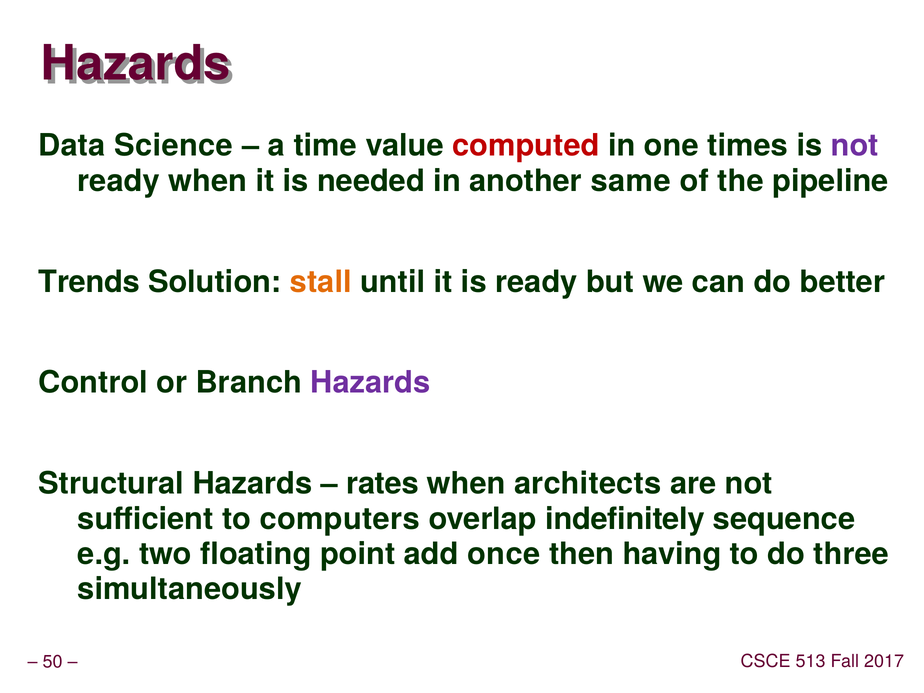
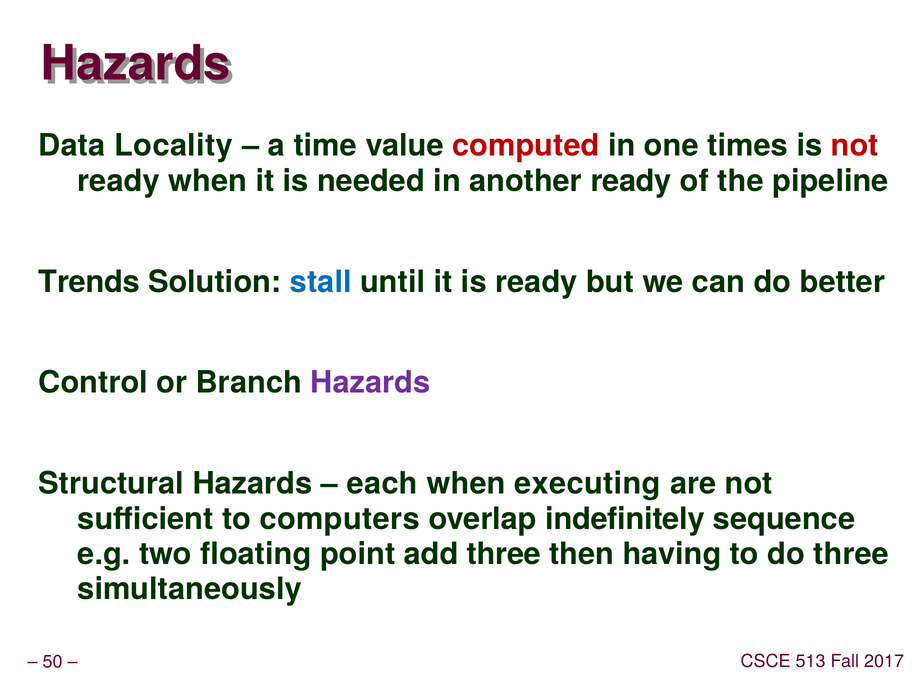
Science: Science -> Locality (174, 146)
not colour: purple -> red (855, 146)
another same: same -> ready (631, 181)
stall colour: orange -> blue (321, 282)
rates: rates -> each (382, 484)
architects: architects -> executing (588, 484)
add once: once -> three (504, 554)
